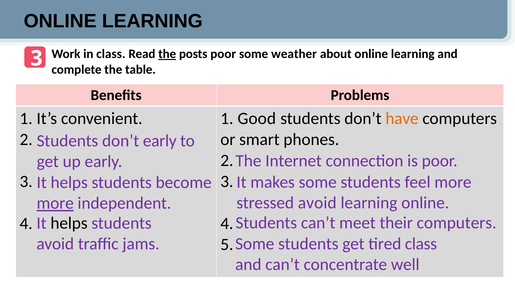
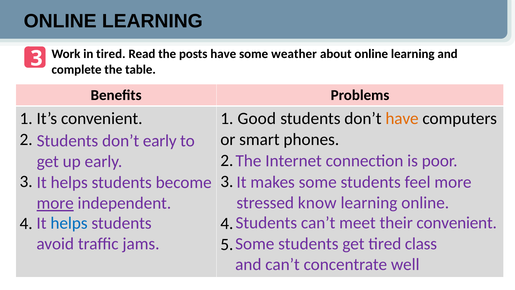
in class: class -> tired (111, 54)
the underline: present -> none (167, 54)
posts poor: poor -> have (223, 54)
stressed avoid: avoid -> know (317, 203)
their computers: computers -> convenient (457, 223)
helps colour: black -> blue (69, 223)
